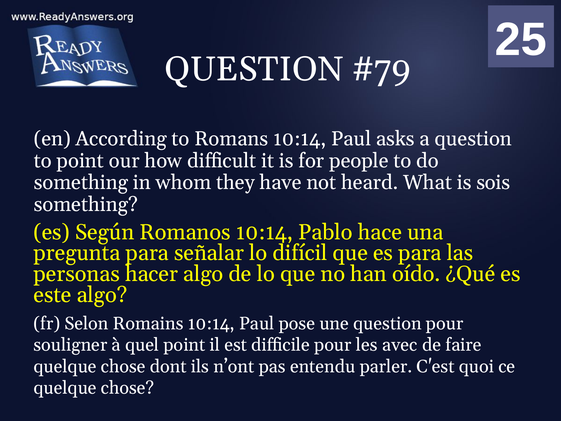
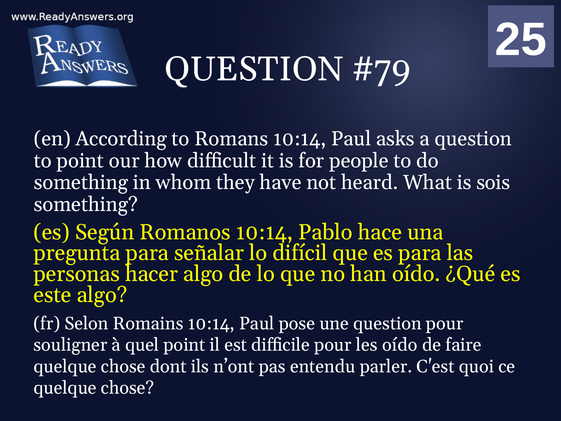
les avec: avec -> oído (400, 345)
